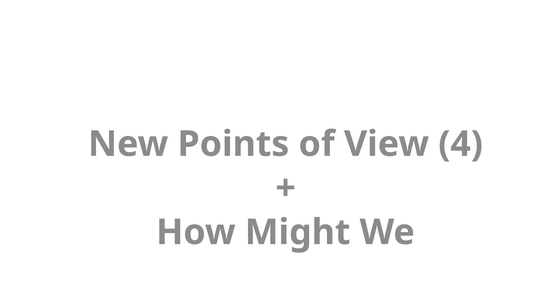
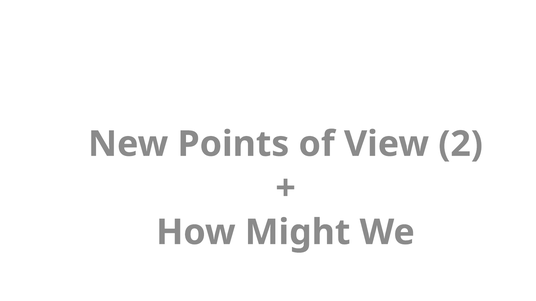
4: 4 -> 2 (461, 144)
